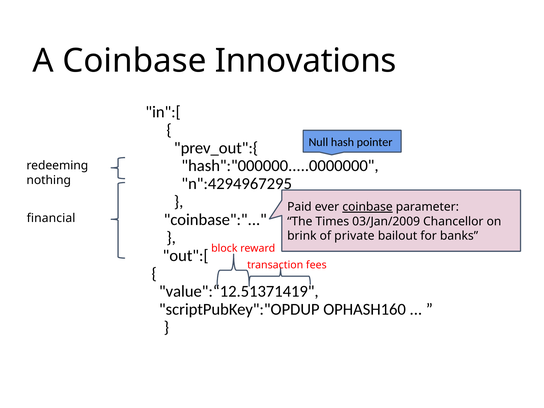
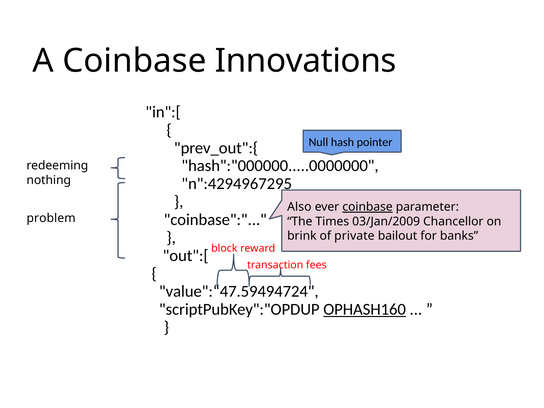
Paid: Paid -> Also (299, 207)
financial: financial -> problem (51, 218)
value":“12.51371419: value":“12.51371419 -> value":“47.59494724 (239, 291)
OPHASH160 underline: none -> present (365, 309)
